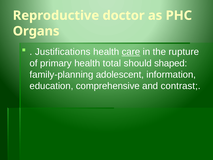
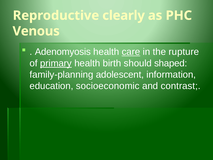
doctor: doctor -> clearly (124, 15)
Organs: Organs -> Venous (36, 31)
Justifications: Justifications -> Adenomyosis (63, 52)
primary underline: none -> present (56, 63)
total: total -> birth (112, 63)
comprehensive: comprehensive -> socioeconomic (108, 86)
